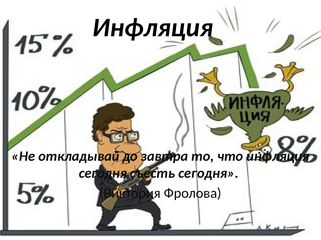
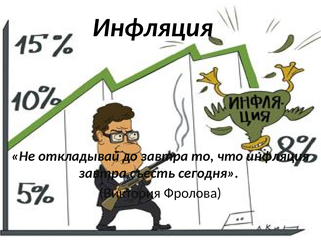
сегодня: сегодня -> завтра (103, 174)
